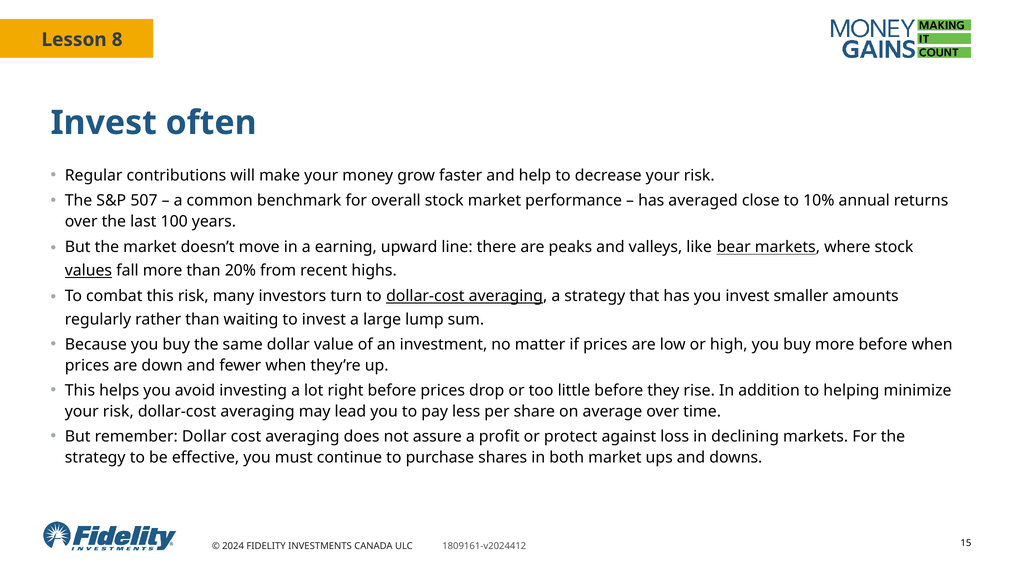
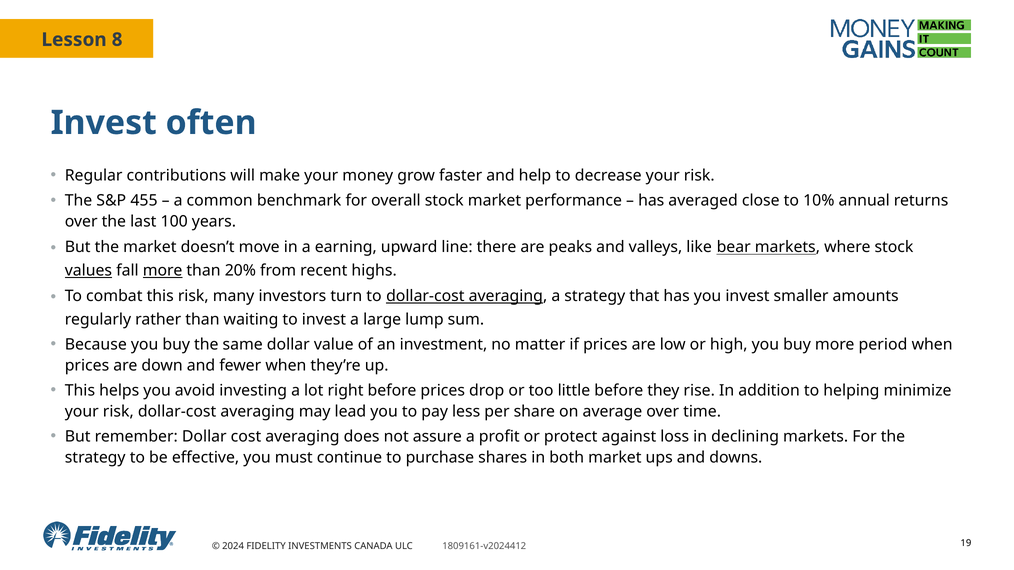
507: 507 -> 455 (144, 201)
more underline: none -> present (163, 271)
more before: before -> period (883, 345)
15: 15 -> 19 (966, 543)
